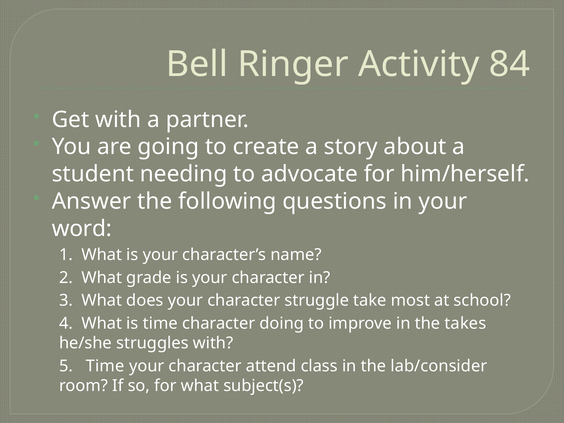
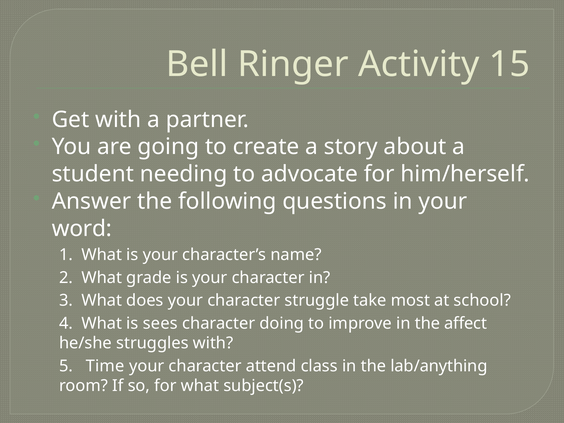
84: 84 -> 15 (509, 64)
is time: time -> sees (160, 323)
takes: takes -> affect (466, 323)
lab/consider: lab/consider -> lab/anything (439, 366)
